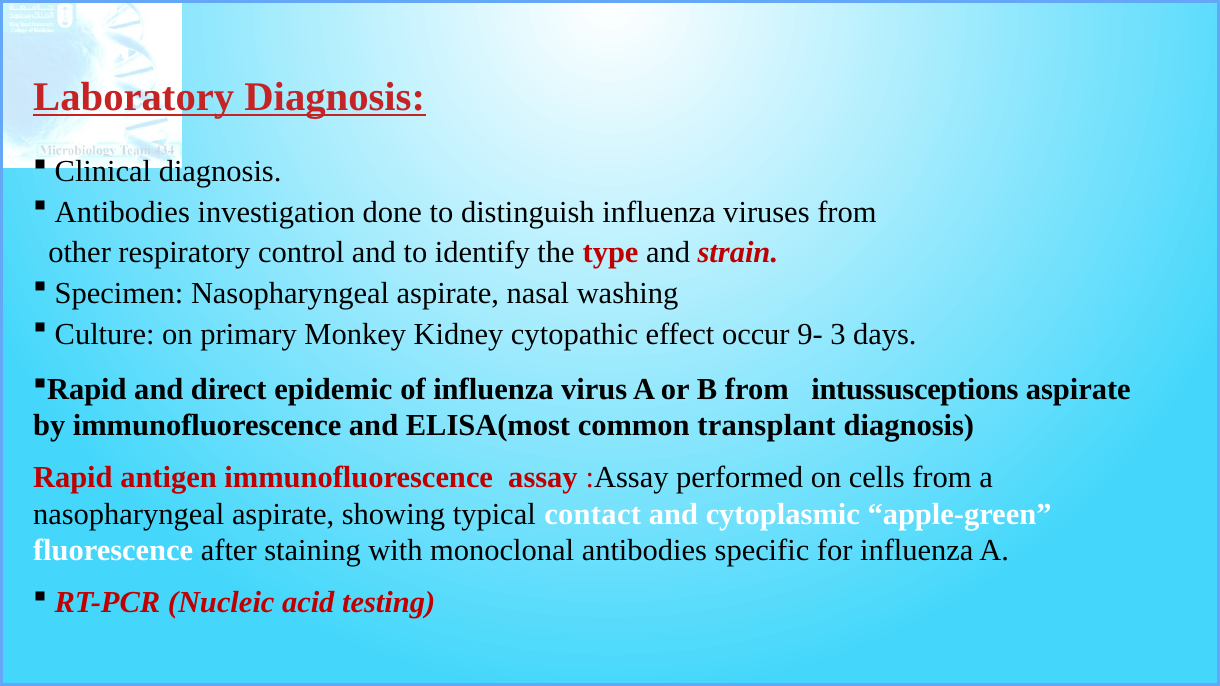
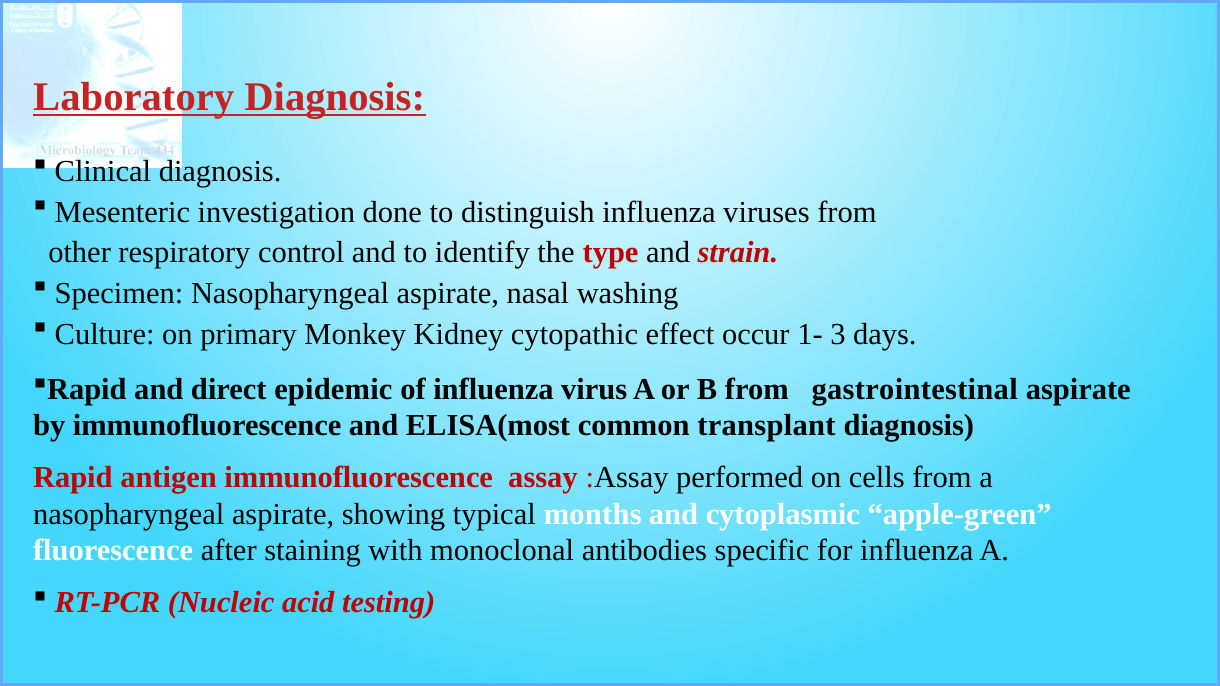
Antibodies: Antibodies -> Mesenteric (122, 212)
9-: 9- -> 1- (810, 335)
intussusceptions: intussusceptions -> gastrointestinal (915, 389)
contact: contact -> months (593, 514)
